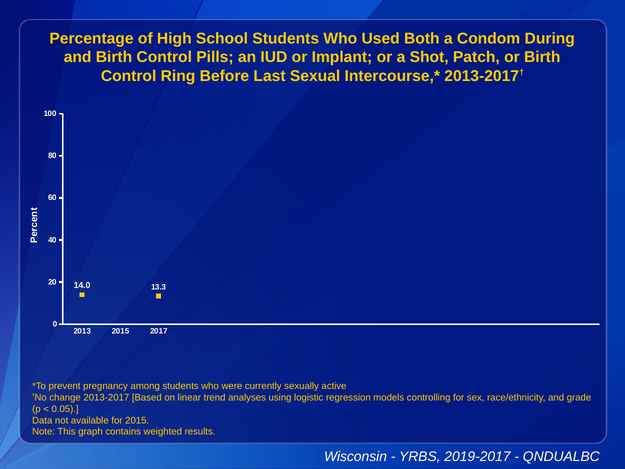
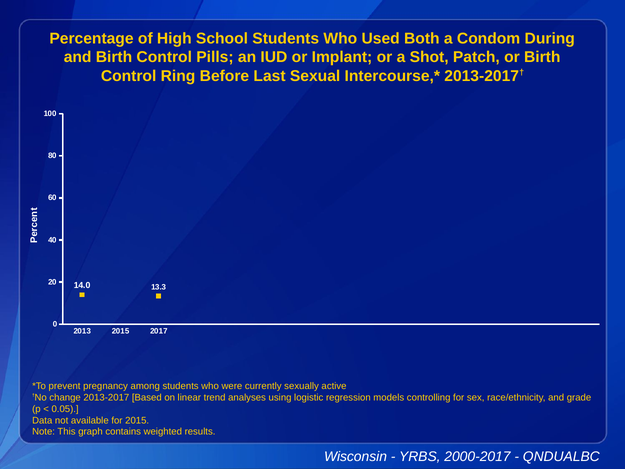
2019-2017: 2019-2017 -> 2000-2017 (477, 456)
